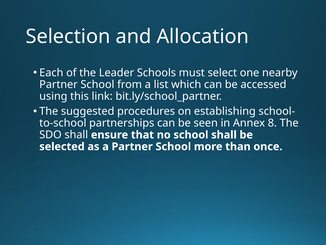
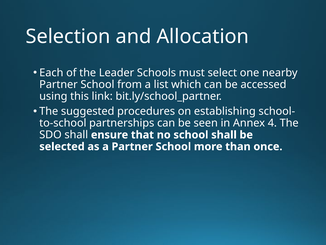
8: 8 -> 4 (272, 123)
